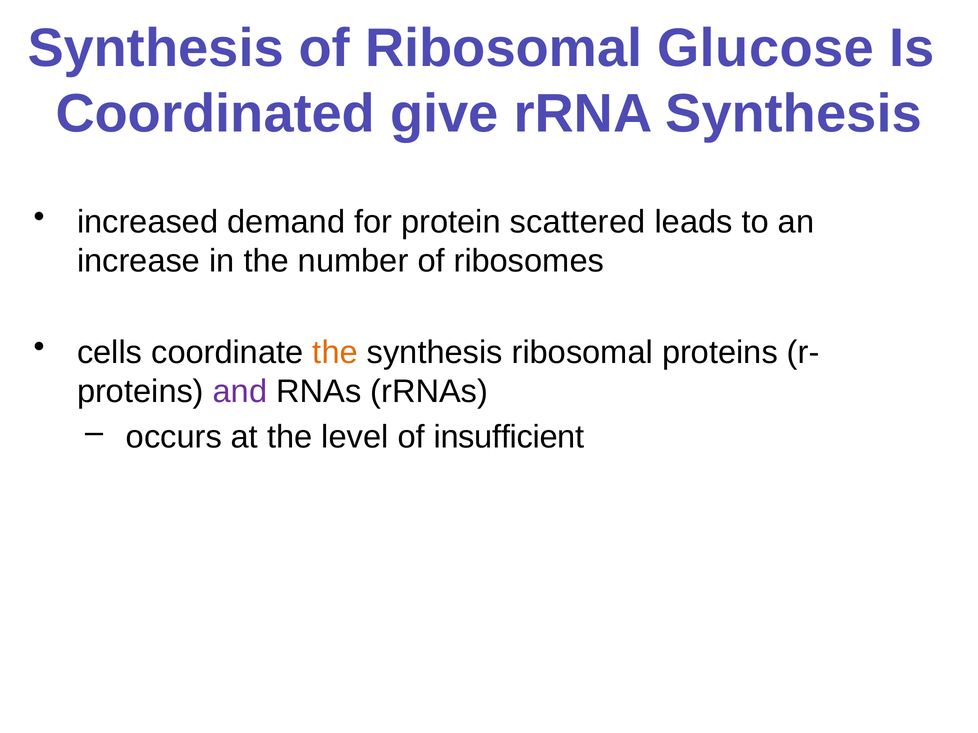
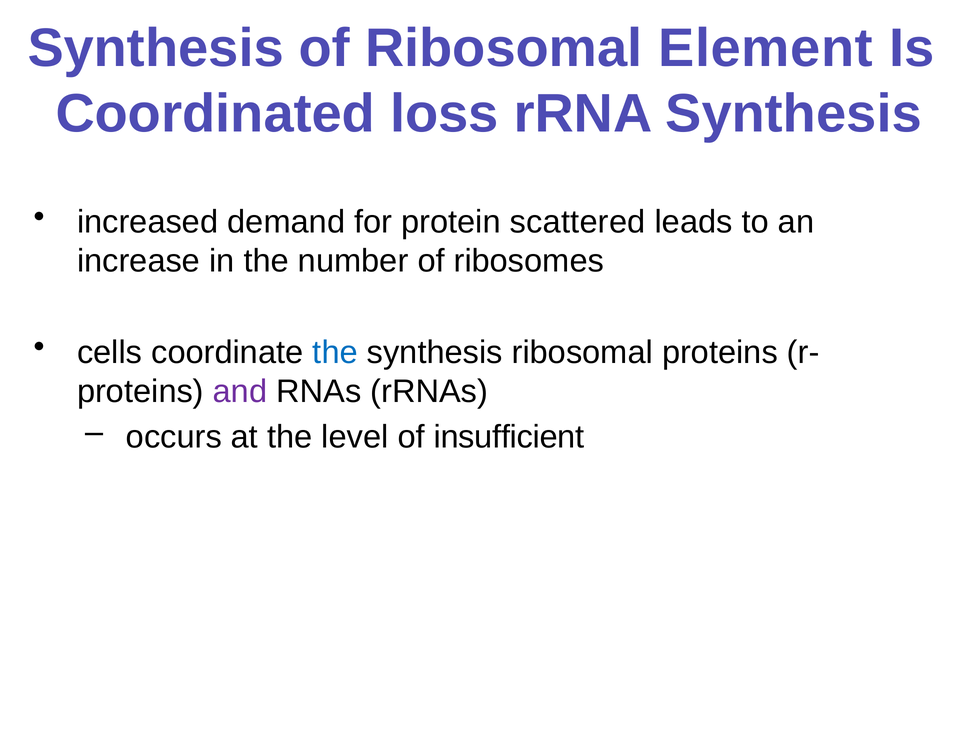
Glucose: Glucose -> Element (766, 49)
give: give -> loss (444, 114)
the colour: orange -> blue (335, 353)
